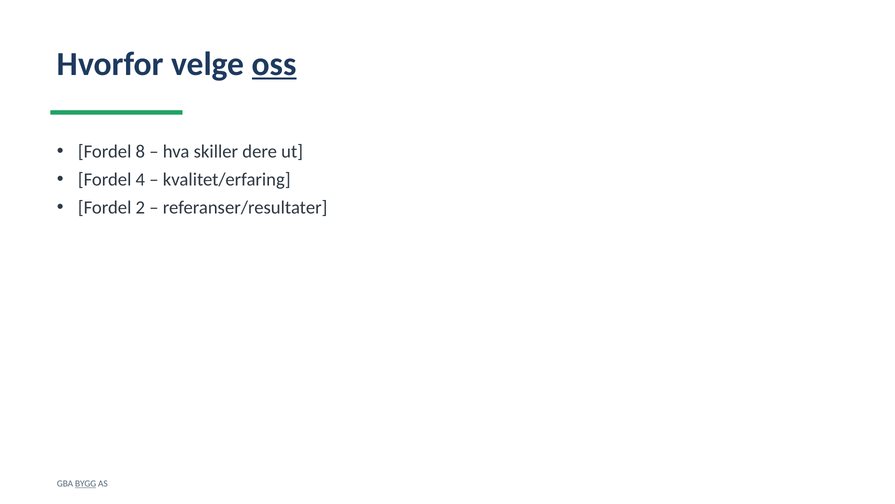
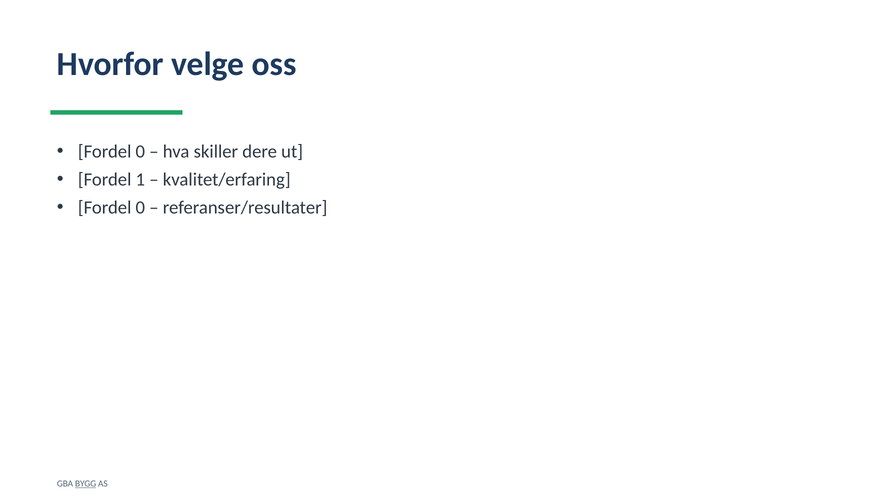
oss underline: present -> none (274, 64)
8: 8 -> 0 (140, 152)
4: 4 -> 1 (140, 180)
2: 2 -> 0 (140, 208)
